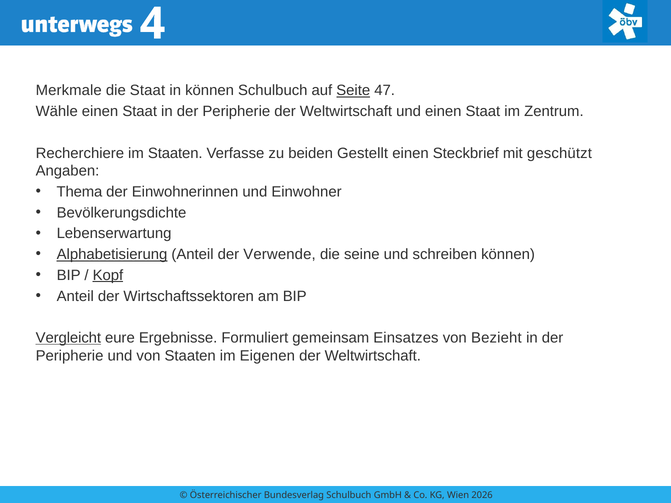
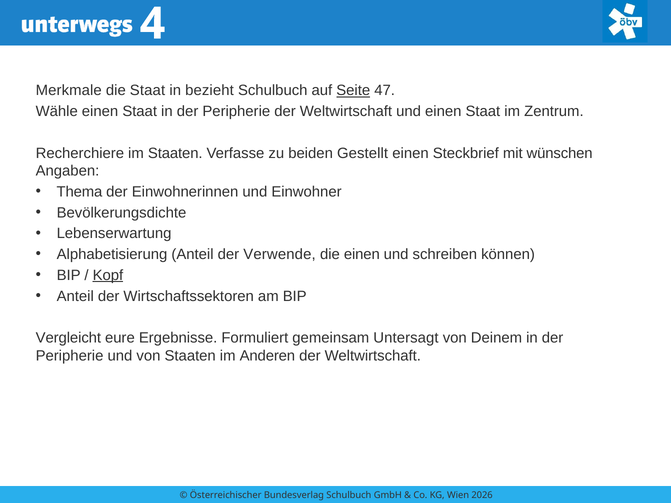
in können: können -> bezieht (209, 91)
geschützt: geschützt -> wünschen (560, 153)
Alphabetisierung underline: present -> none (112, 255)
die seine: seine -> einen (362, 255)
Vergleicht underline: present -> none (68, 338)
Einsatzes: Einsatzes -> Untersagt (406, 338)
Bezieht: Bezieht -> Deinem (496, 338)
Eigenen: Eigenen -> Anderen (267, 356)
